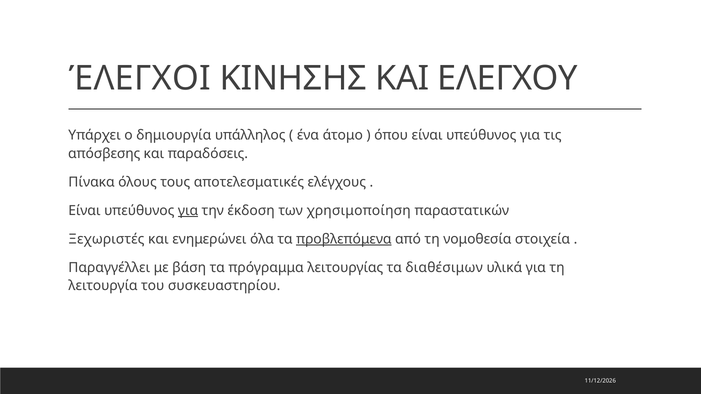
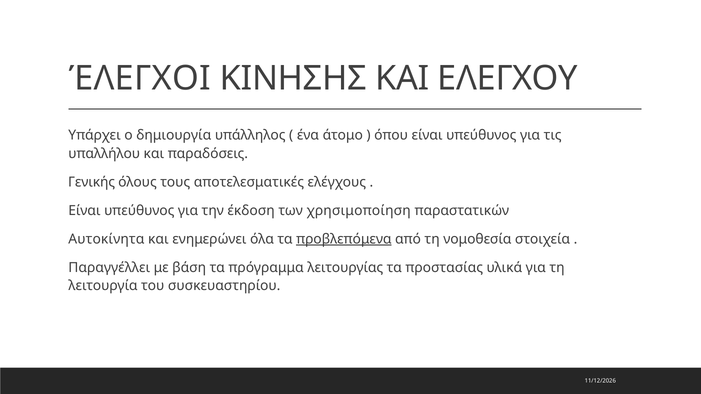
απόσβεσης: απόσβεσης -> υπαλλήλου (104, 154)
Πίνακα: Πίνακα -> Γενικής (92, 182)
για underline: present -> none (188, 211)
Ξεχωριστές: Ξεχωριστές -> Αυτοκίνητα (106, 239)
διαθέσιμων: διαθέσιμων -> προστασίας (444, 268)
